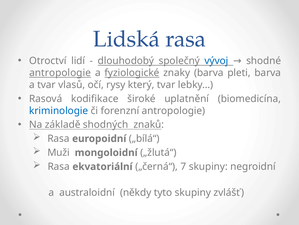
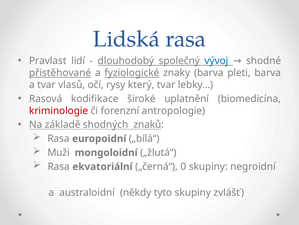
Otroctví: Otroctví -> Pravlast (48, 61)
antropologie: antropologie -> přistěhované (60, 72)
kriminologie colour: blue -> red (59, 110)
7: 7 -> 0 (183, 166)
